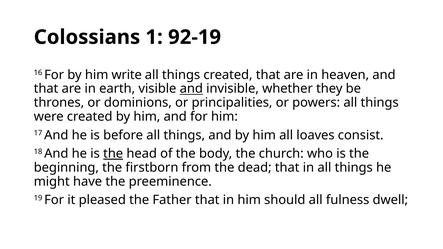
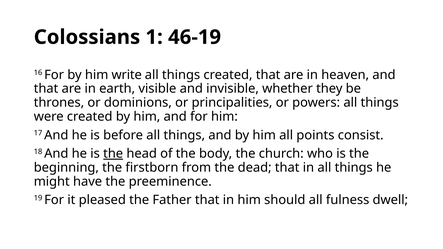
92-19: 92-19 -> 46-19 (195, 37)
and underline: present -> none (191, 89)
loaves: loaves -> points (315, 135)
